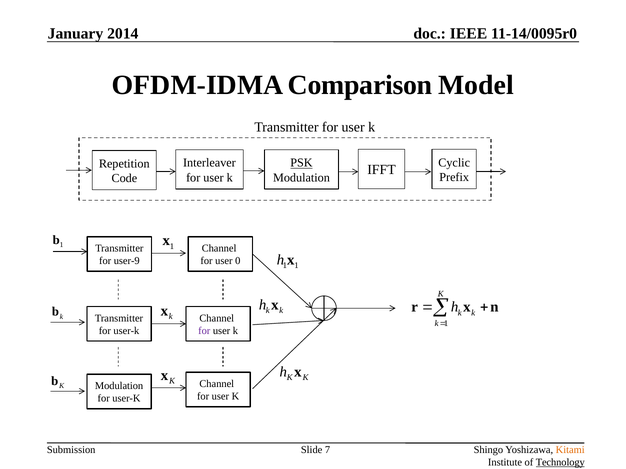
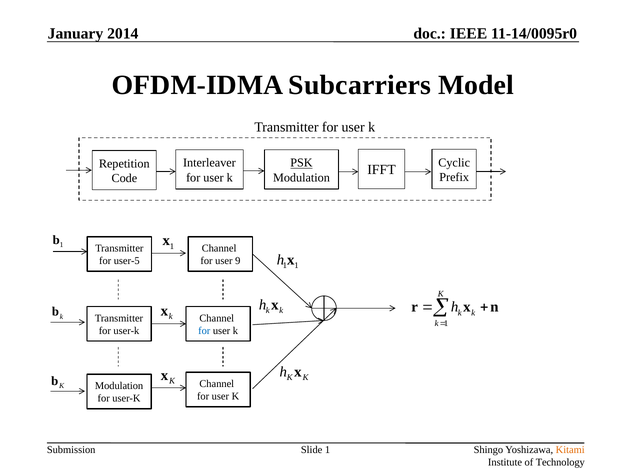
Comparison: Comparison -> Subcarriers (360, 85)
user-9: user-9 -> user-5 (127, 261)
0: 0 -> 9 (238, 261)
for colour: purple -> blue (204, 331)
Slide 7: 7 -> 1 (328, 450)
Technology underline: present -> none (560, 463)
